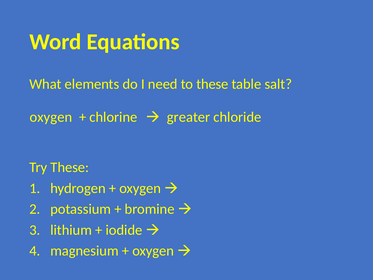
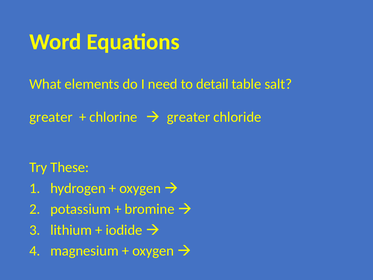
to these: these -> detail (212, 84)
oxygen: oxygen -> greater (51, 117)
